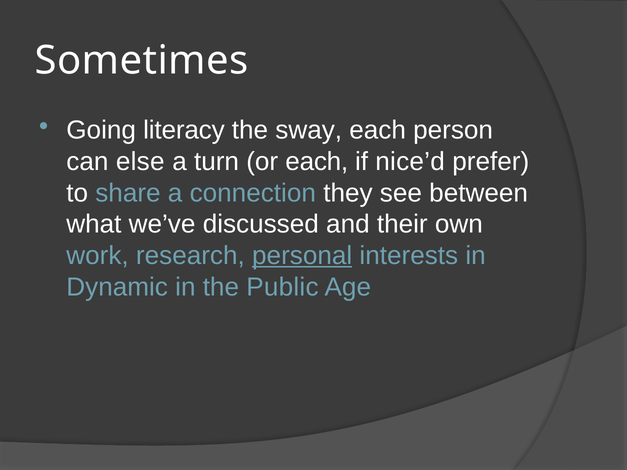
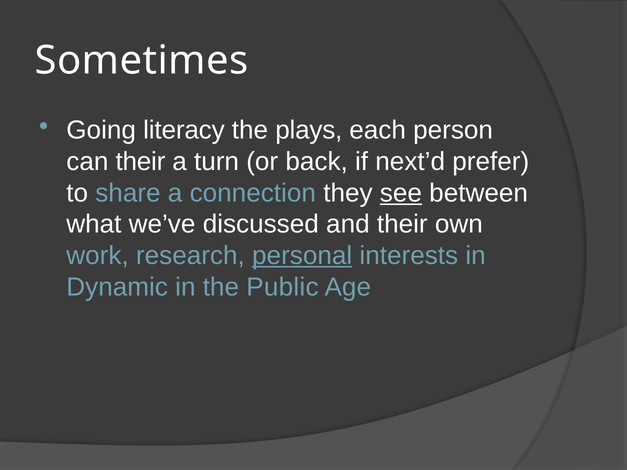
sway: sway -> plays (309, 130)
can else: else -> their (140, 162)
or each: each -> back (317, 162)
nice’d: nice’d -> next’d (410, 162)
see underline: none -> present (401, 193)
